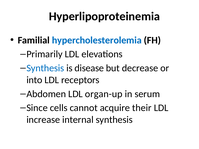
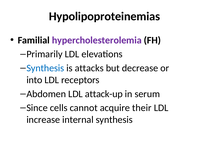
Hyperlipoproteinemia: Hyperlipoproteinemia -> Hypolipoproteinemias (104, 16)
hypercholesterolemia colour: blue -> purple (97, 40)
disease: disease -> attacks (89, 68)
organ-up: organ-up -> attack-up (104, 94)
